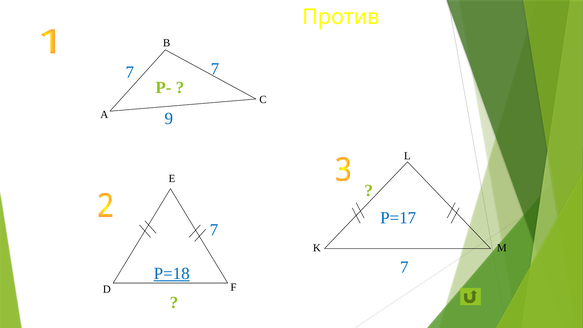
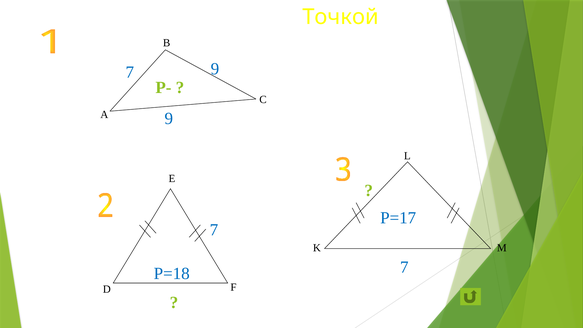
Против: Против -> Точкой (341, 17)
7 7: 7 -> 9 (215, 69)
Р=18 underline: present -> none (172, 273)
